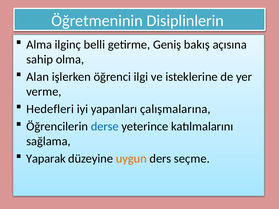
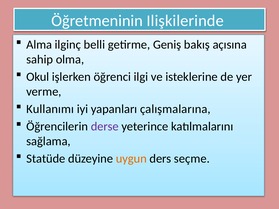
Disiplinlerin: Disiplinlerin -> Ilişkilerinde (185, 21)
Alan: Alan -> Okul (38, 77)
Hedefleri: Hedefleri -> Kullanımı (50, 109)
derse colour: blue -> purple (105, 127)
Yaparak: Yaparak -> Statüde (46, 159)
